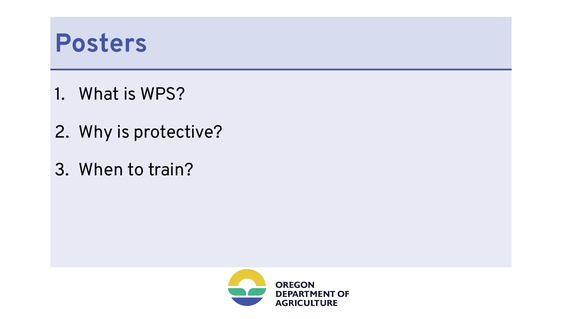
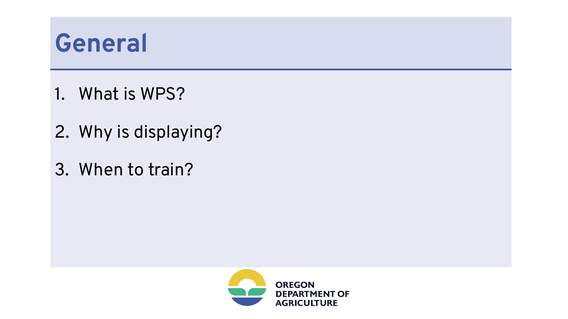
Posters: Posters -> General (101, 43)
protective: protective -> displaying (178, 132)
